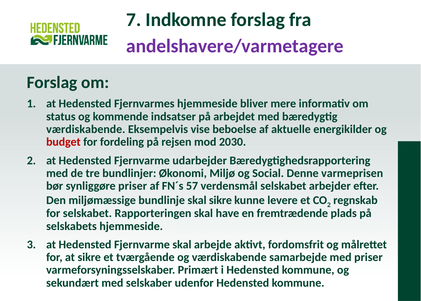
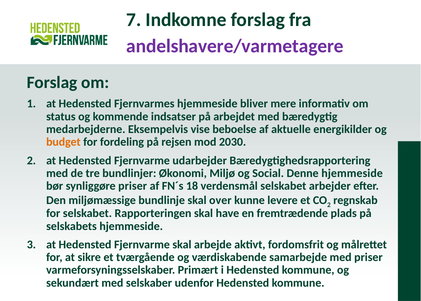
værdiskabende: værdiskabende -> medarbejderne (86, 129)
budget colour: red -> orange (63, 142)
Denne varmeprisen: varmeprisen -> hjemmeside (352, 173)
57: 57 -> 18 (192, 186)
skal sikre: sikre -> over (220, 200)
